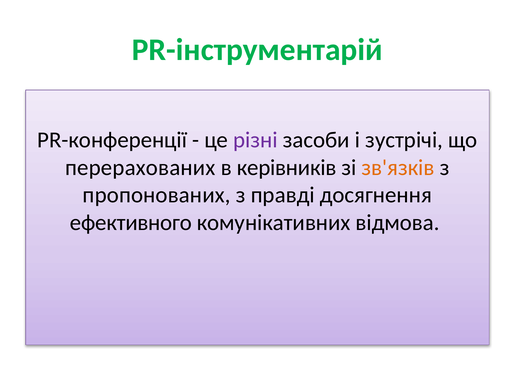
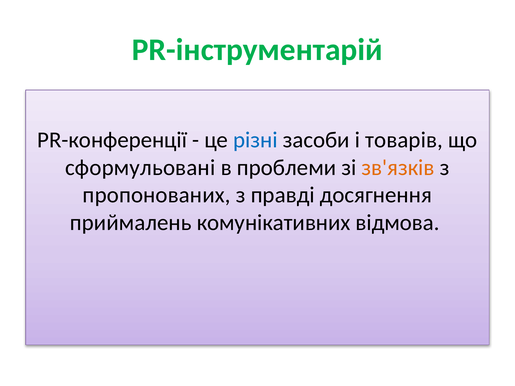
різні colour: purple -> blue (255, 140)
зустрічі: зустрічі -> товарів (404, 140)
перерахованих: перерахованих -> сформульовані (140, 168)
керівників: керівників -> проблеми (287, 168)
ефективного: ефективного -> приймалень (131, 223)
